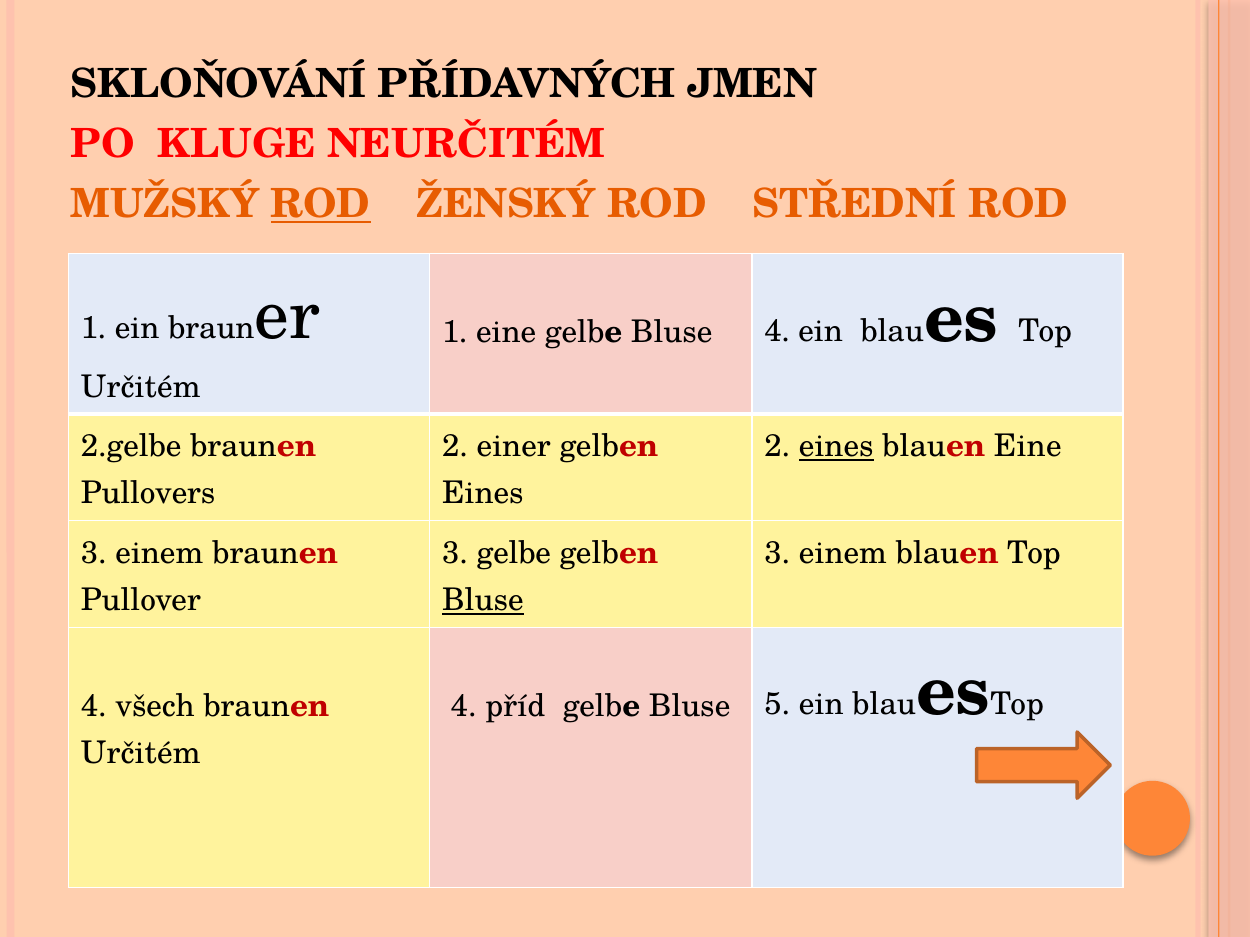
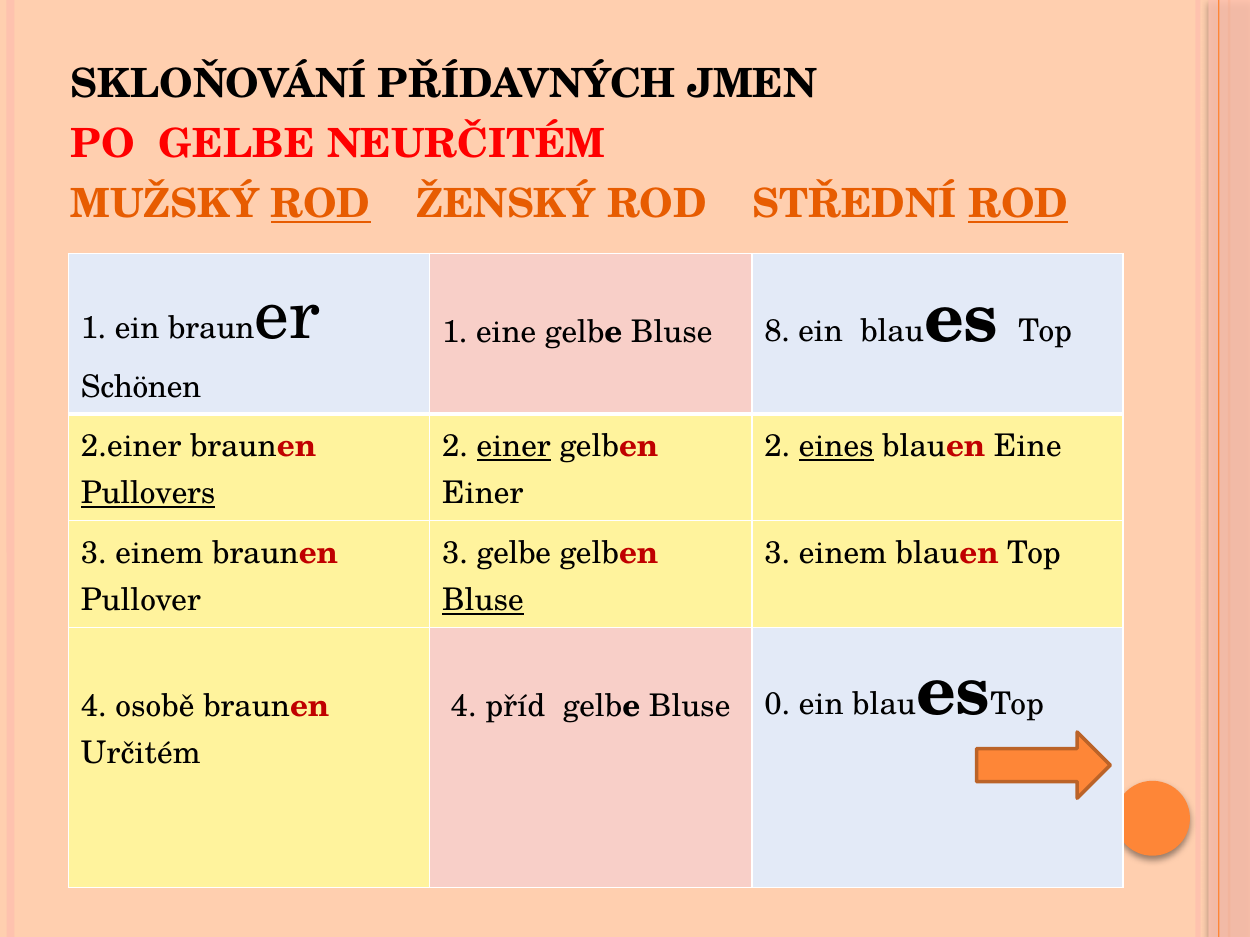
PO KLUGE: KLUGE -> GELBE (236, 144)
ROD underline: none -> present (1018, 205)
Bluse 4: 4 -> 8 (777, 331)
Určitém: Určitém -> Schönen (141, 387)
2.gelbe: 2.gelbe -> 2.einer (131, 447)
einer underline: none -> present (514, 447)
Pullovers underline: none -> present (148, 494)
Eines: Eines -> Einer (483, 494)
všech: všech -> osobě (155, 706)
5: 5 -> 0 (777, 705)
